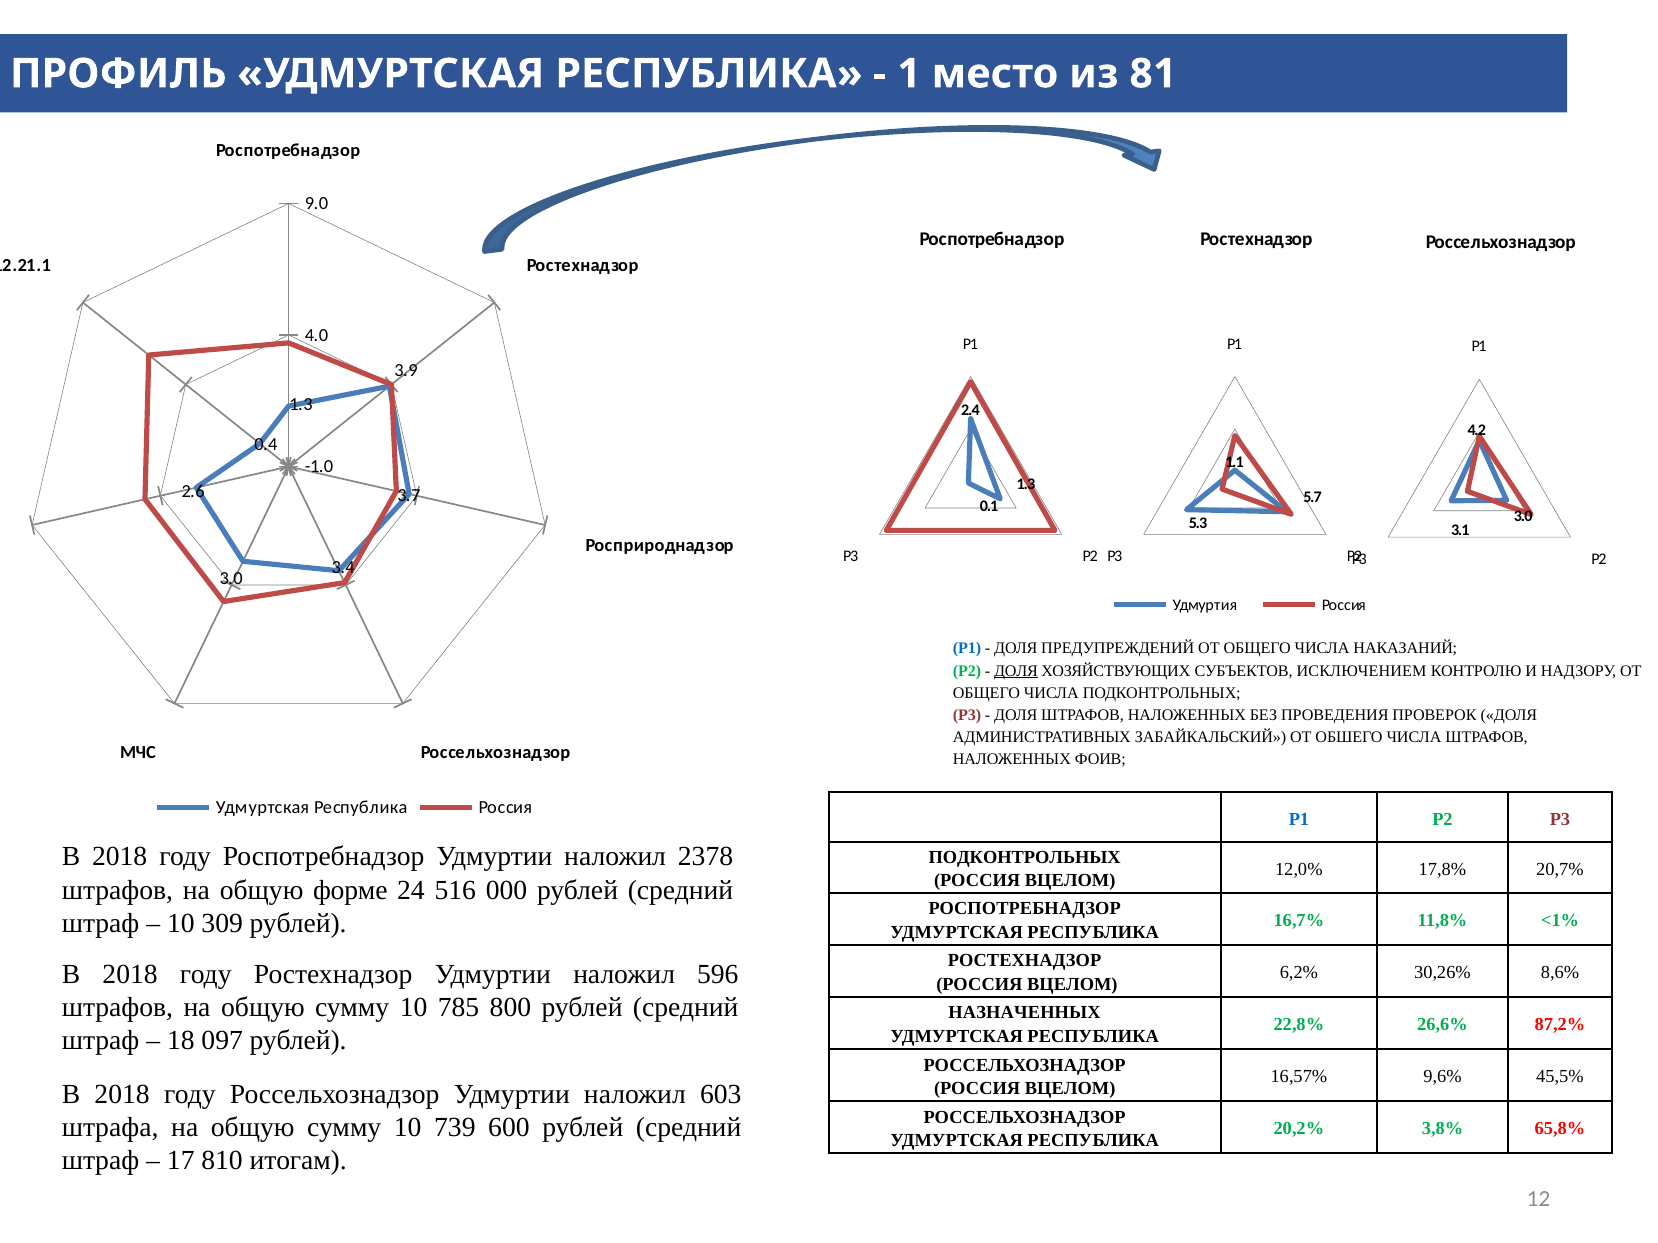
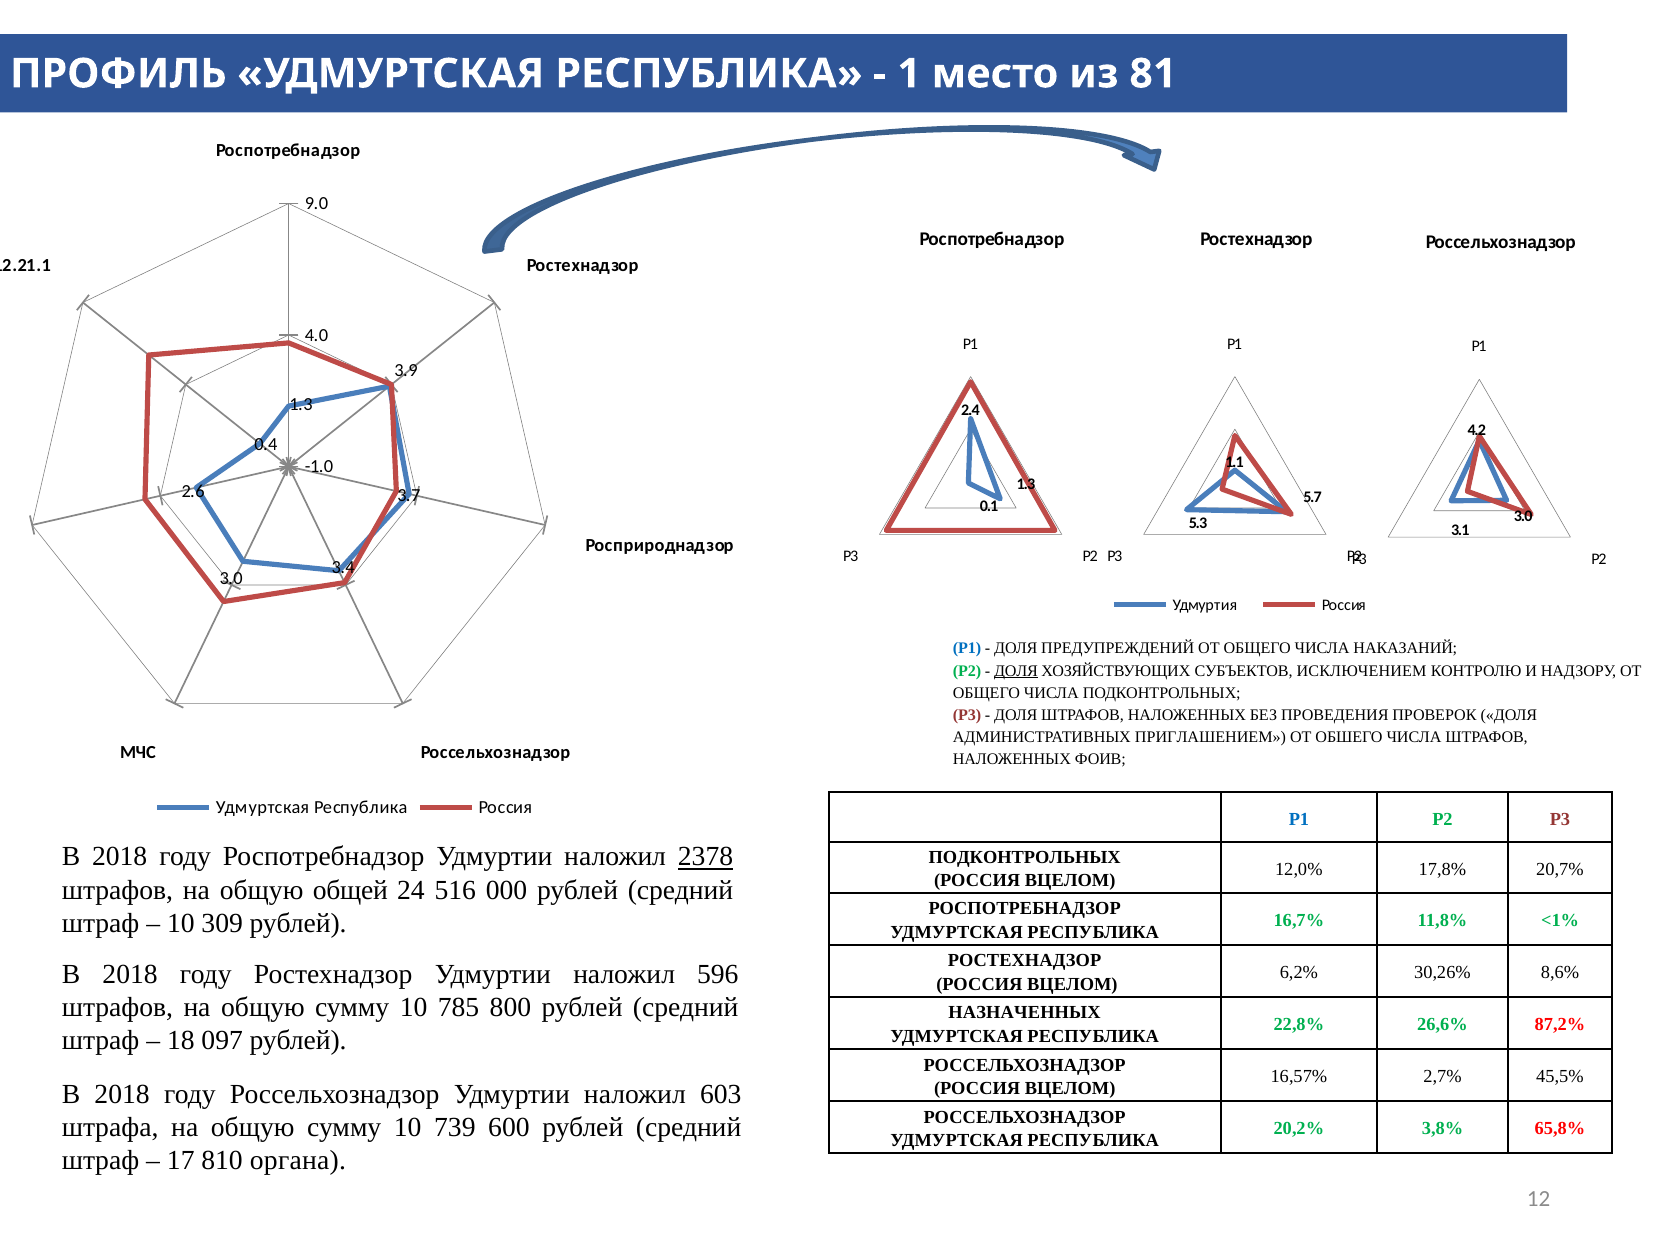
ЗАБАЙКАЛЬСКИЙ: ЗАБАЙКАЛЬСКИЙ -> ПРИГЛАШЕНИЕМ (1210, 738)
2378 underline: none -> present (706, 857)
форме: форме -> общей (350, 890)
9,6%: 9,6% -> 2,7% (1443, 1077)
итогам: итогам -> органа (298, 1161)
